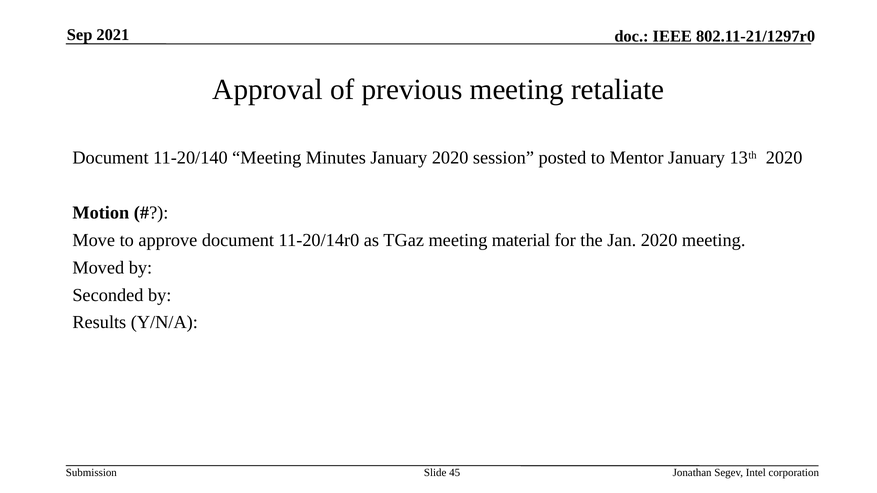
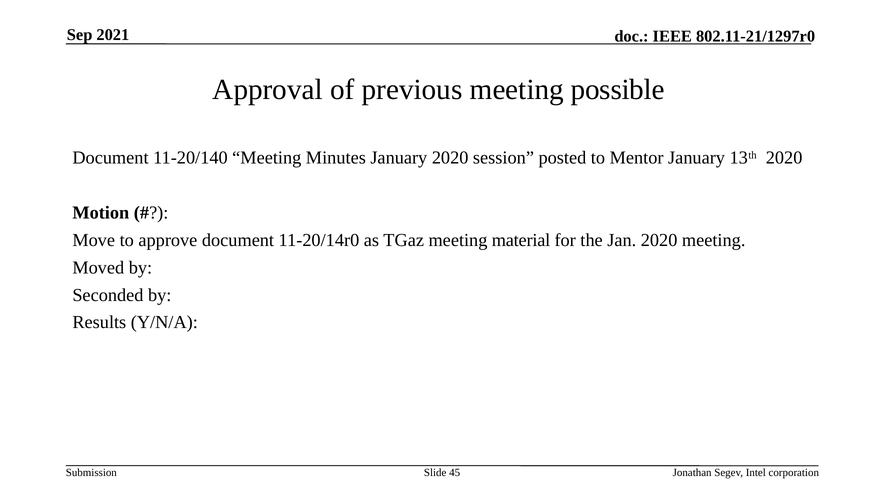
retaliate: retaliate -> possible (618, 90)
